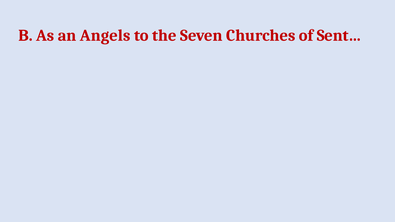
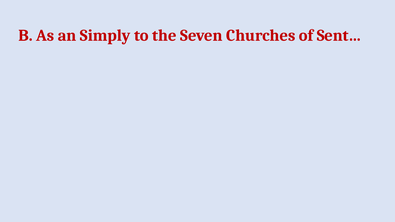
Angels: Angels -> Simply (105, 35)
